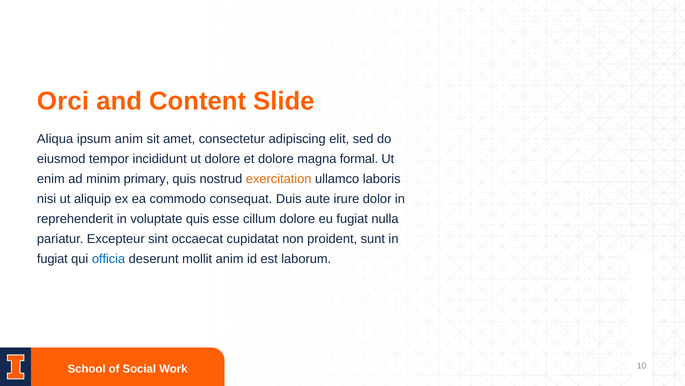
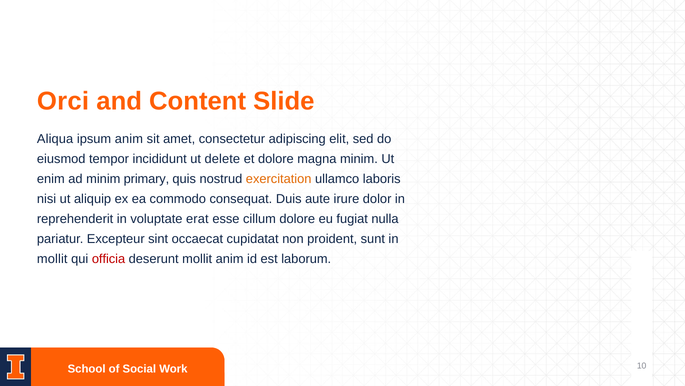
ut dolore: dolore -> delete (222, 159)
magna formal: formal -> minim (359, 159)
voluptate quis: quis -> erat (197, 219)
fugiat: fugiat -> mollit (52, 259)
officia colour: blue -> red (109, 259)
